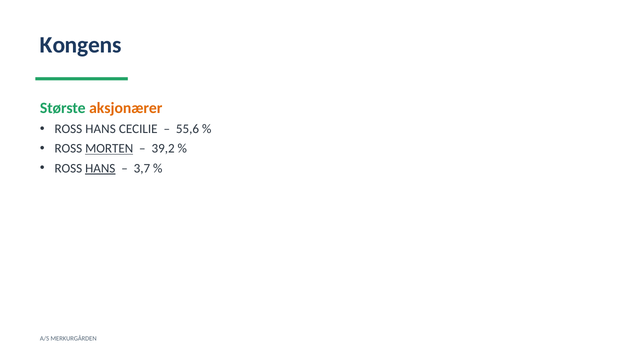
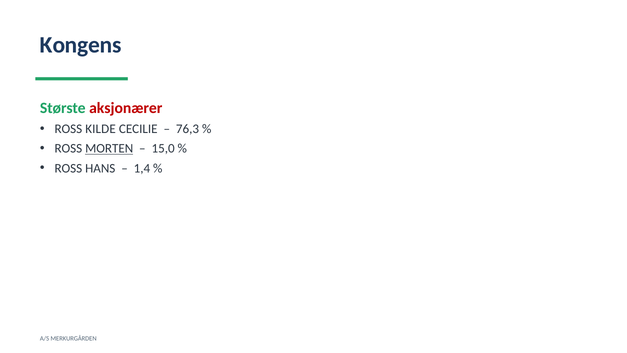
aksjonærer colour: orange -> red (126, 108)
HANS: HANS -> KILDE (101, 129)
55,6: 55,6 -> 76,3 (188, 129)
39,2: 39,2 -> 15,0 (163, 149)
HANS underline: present -> none (100, 168)
3,7: 3,7 -> 1,4 (142, 168)
